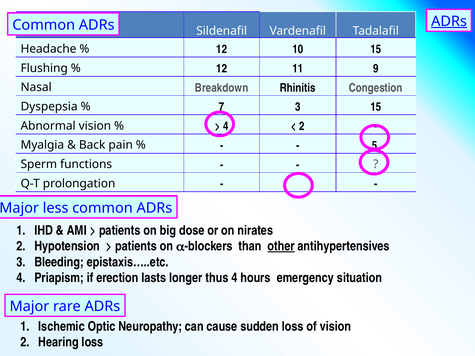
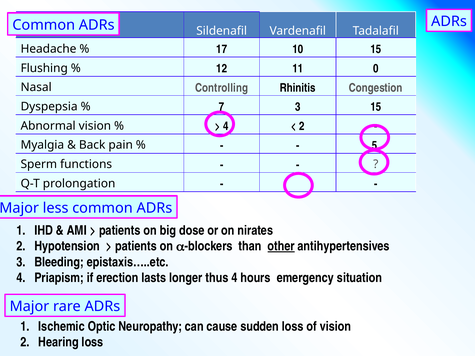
ADRs underline: present -> none (449, 21)
12: 12 -> 17 (222, 49)
9: 9 -> 0 (376, 69)
Breakdown: Breakdown -> Controlling (222, 88)
